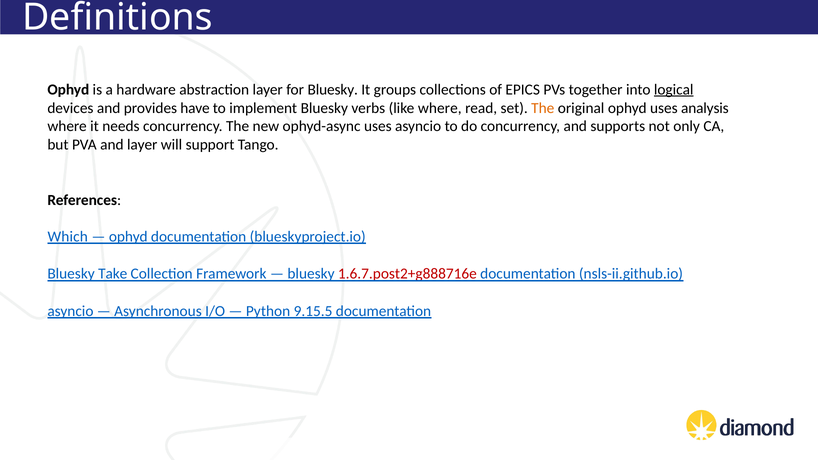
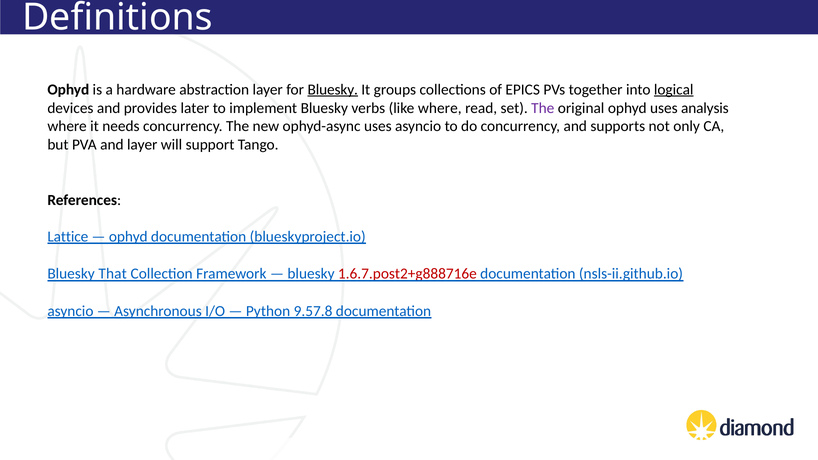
Bluesky underline: none -> present (333, 90)
have: have -> later (195, 108)
The colour: orange -> purple (543, 108)
Which: Which -> Lattice (68, 237)
Take: Take -> That (113, 274)
9.15.5: 9.15.5 -> 9.57.8 (313, 311)
